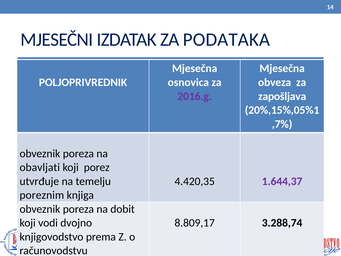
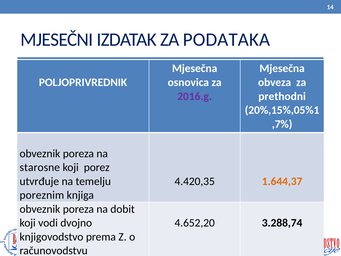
zapošljava: zapošljava -> prethodni (282, 96)
obavljati: obavljati -> starosne (40, 167)
1.644,37 colour: purple -> orange (282, 181)
8.809,17: 8.809,17 -> 4.652,20 (195, 223)
